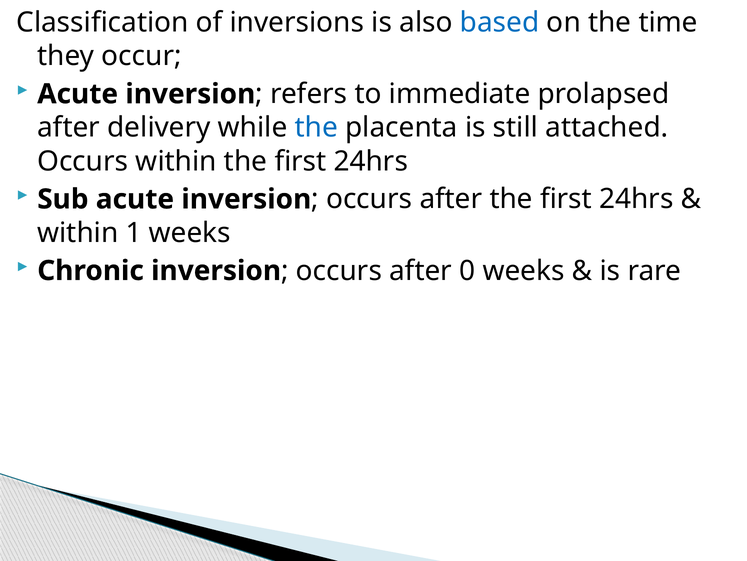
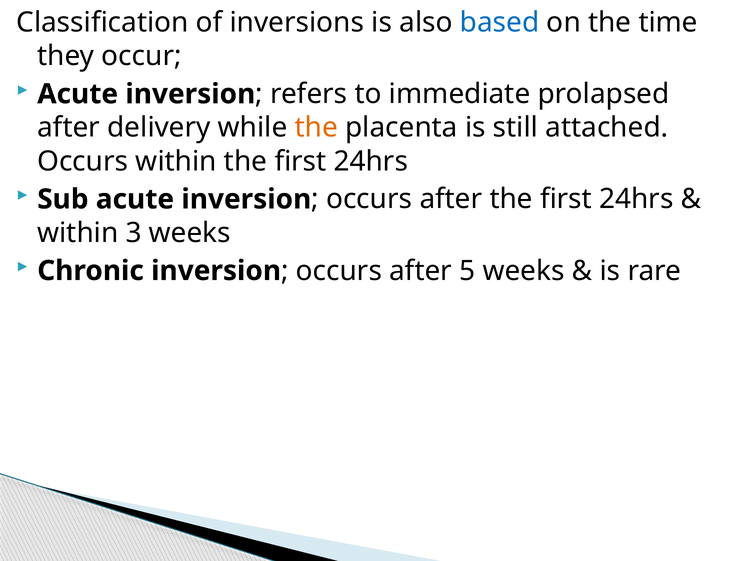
the colour: blue -> orange (316, 128)
1: 1 -> 3 (134, 233)
0: 0 -> 5 (467, 270)
